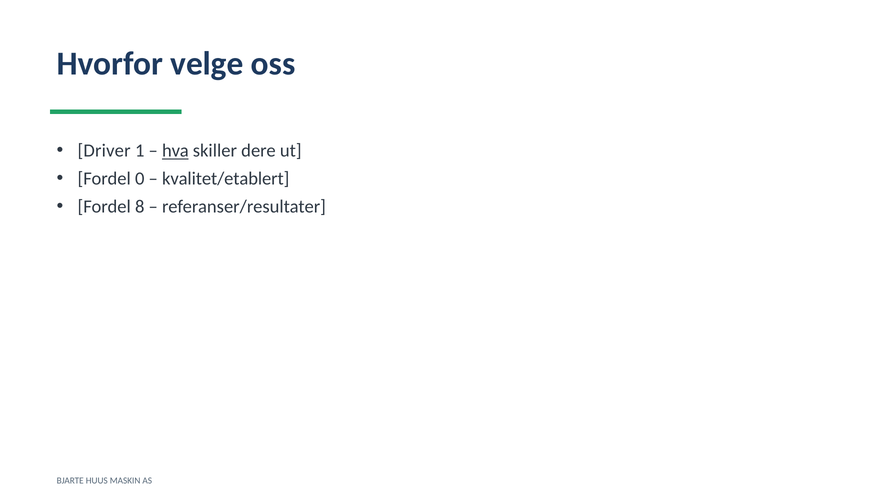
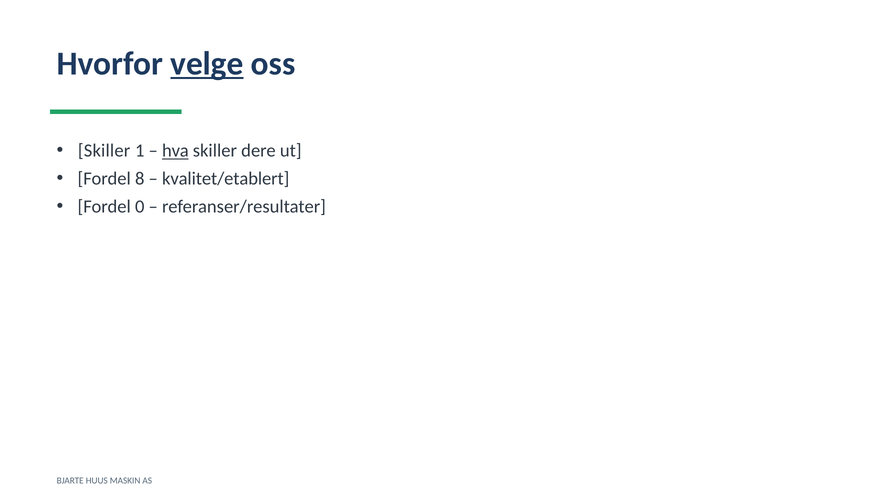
velge underline: none -> present (207, 64)
Driver: Driver -> Skiller (104, 151)
0: 0 -> 8 (140, 179)
8: 8 -> 0 (140, 207)
